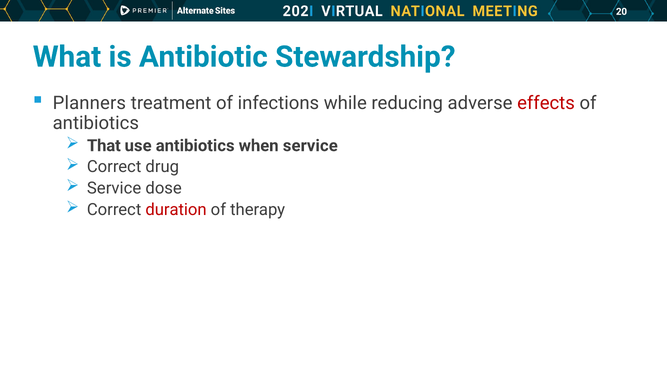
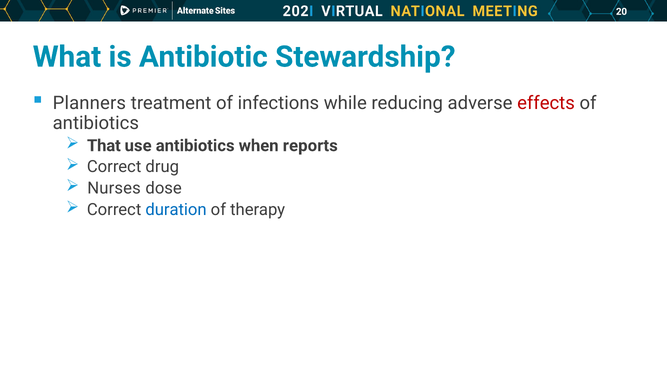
when service: service -> reports (310, 146)
Service: Service -> Nurses (114, 188)
duration colour: red -> blue (176, 210)
